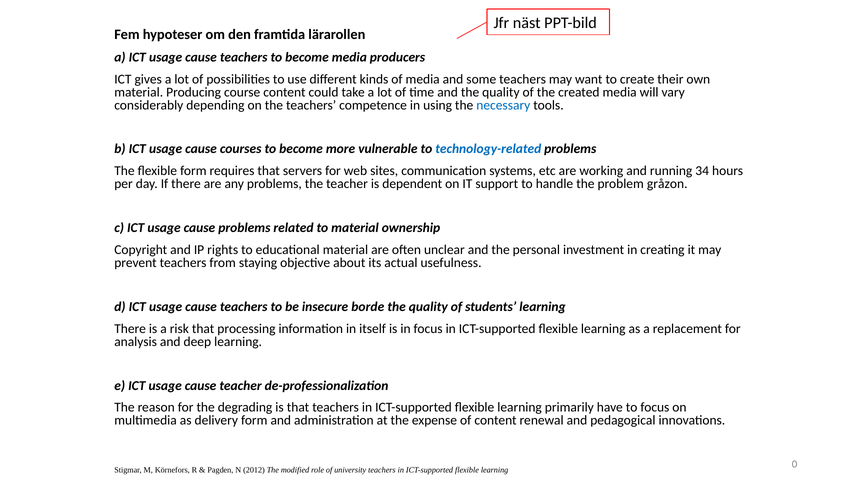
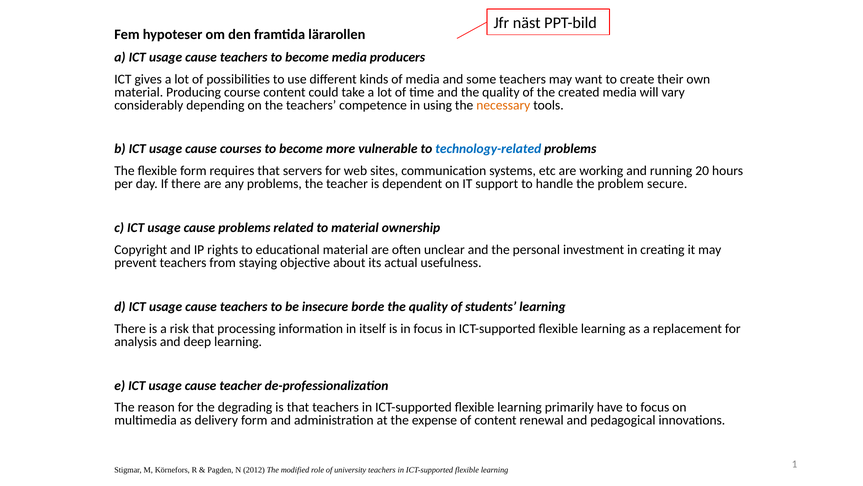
necessary colour: blue -> orange (503, 105)
34: 34 -> 20 (702, 171)
gråzon: gråzon -> secure (667, 184)
0: 0 -> 1 (795, 463)
